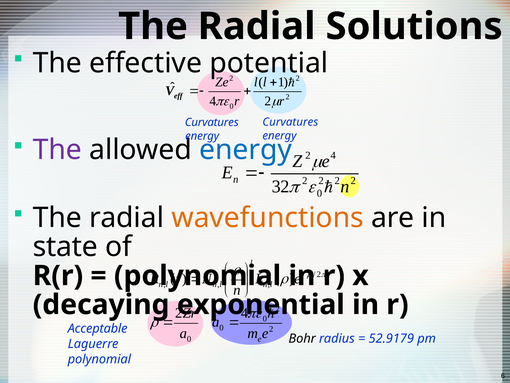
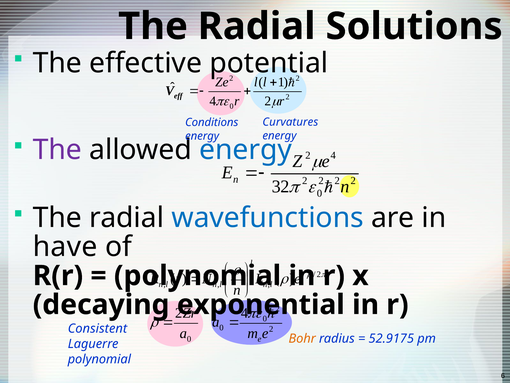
Curvatures: Curvatures -> Conditions (212, 122)
wavefunctions colour: orange -> blue (268, 218)
state: state -> have (65, 247)
Acceptable: Acceptable -> Consistent (97, 328)
Bohr colour: black -> orange (302, 338)
52.9179: 52.9179 -> 52.9175 (391, 338)
